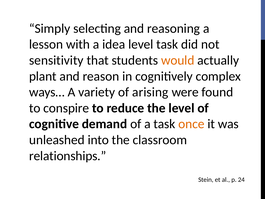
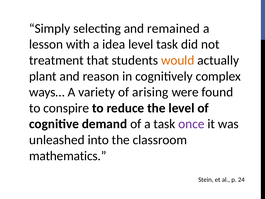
reasoning: reasoning -> remained (173, 28)
sensitivity: sensitivity -> treatment (56, 60)
once colour: orange -> purple (191, 124)
relationships: relationships -> mathematics (68, 156)
